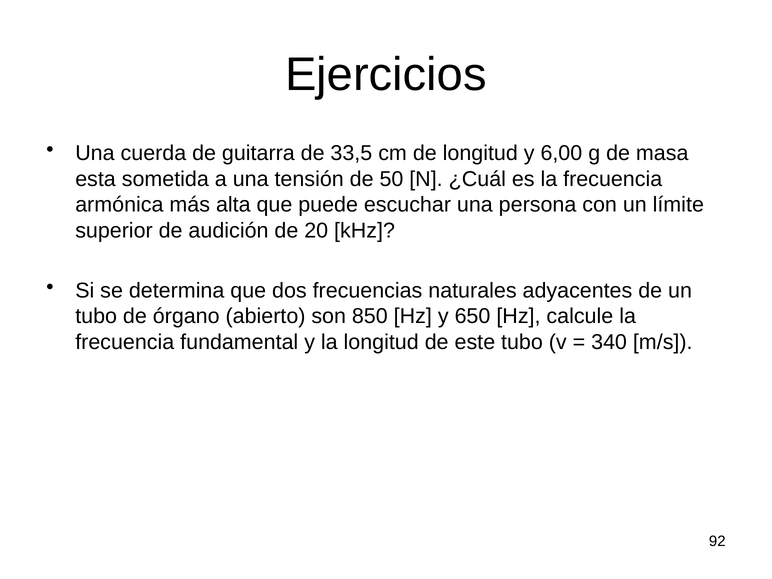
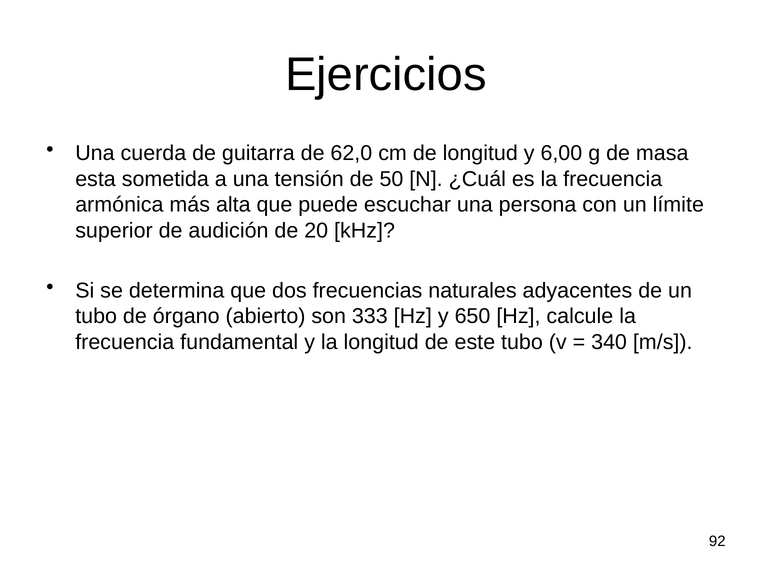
33,5: 33,5 -> 62,0 (351, 153)
850: 850 -> 333 (370, 316)
